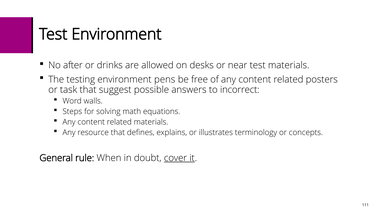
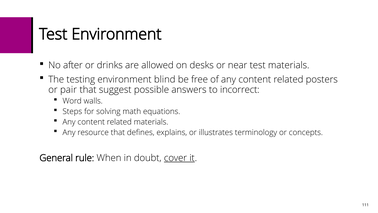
pens: pens -> blind (165, 79)
task: task -> pair (69, 90)
